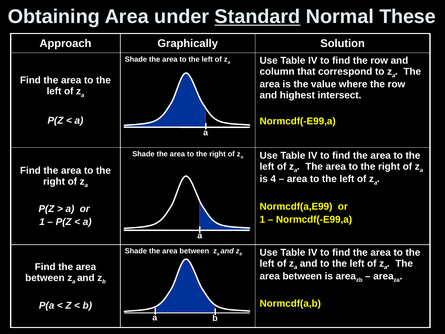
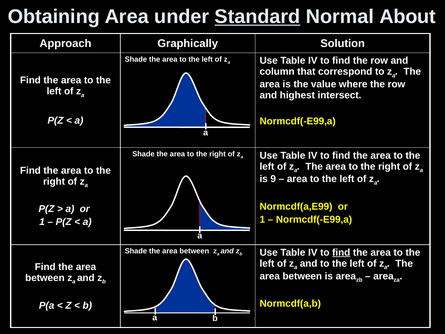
These: These -> About (408, 17)
4: 4 -> 9 (273, 179)
find underline: none -> present (341, 252)
